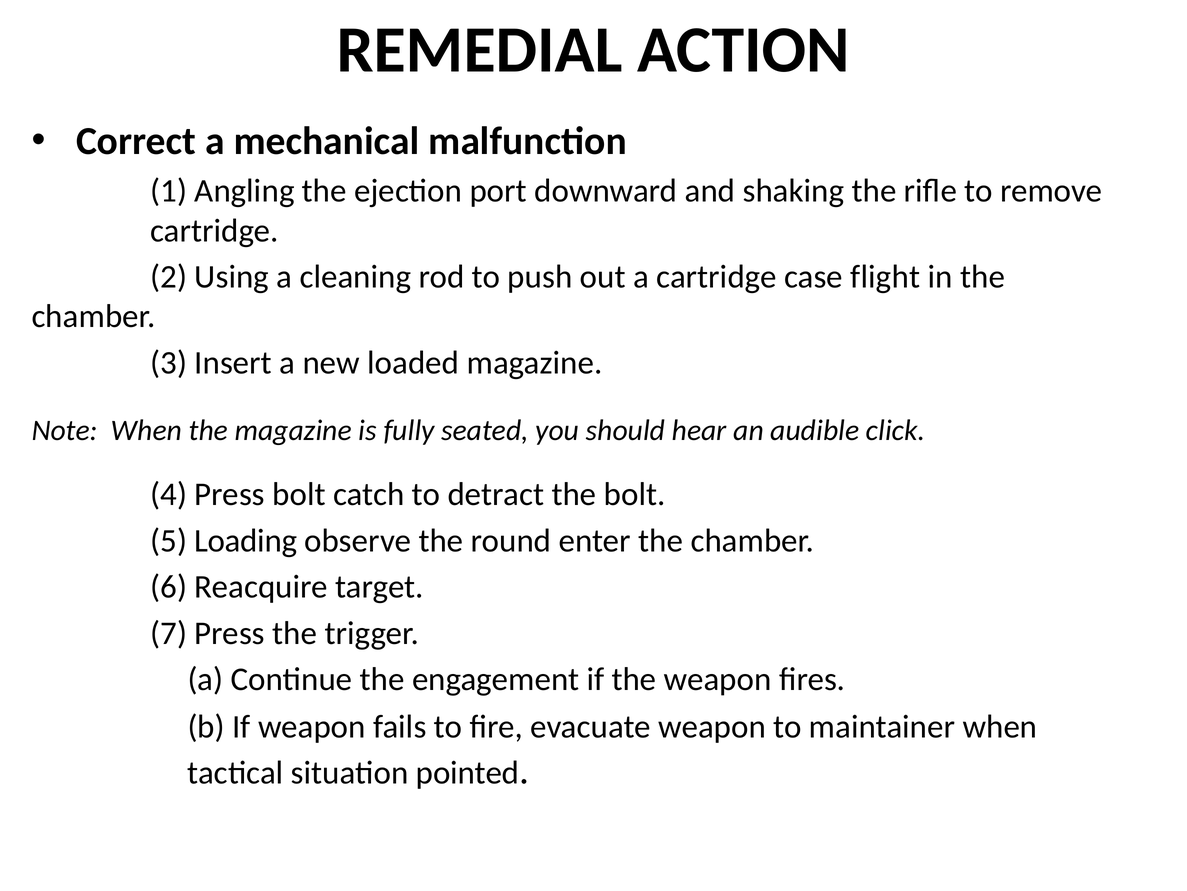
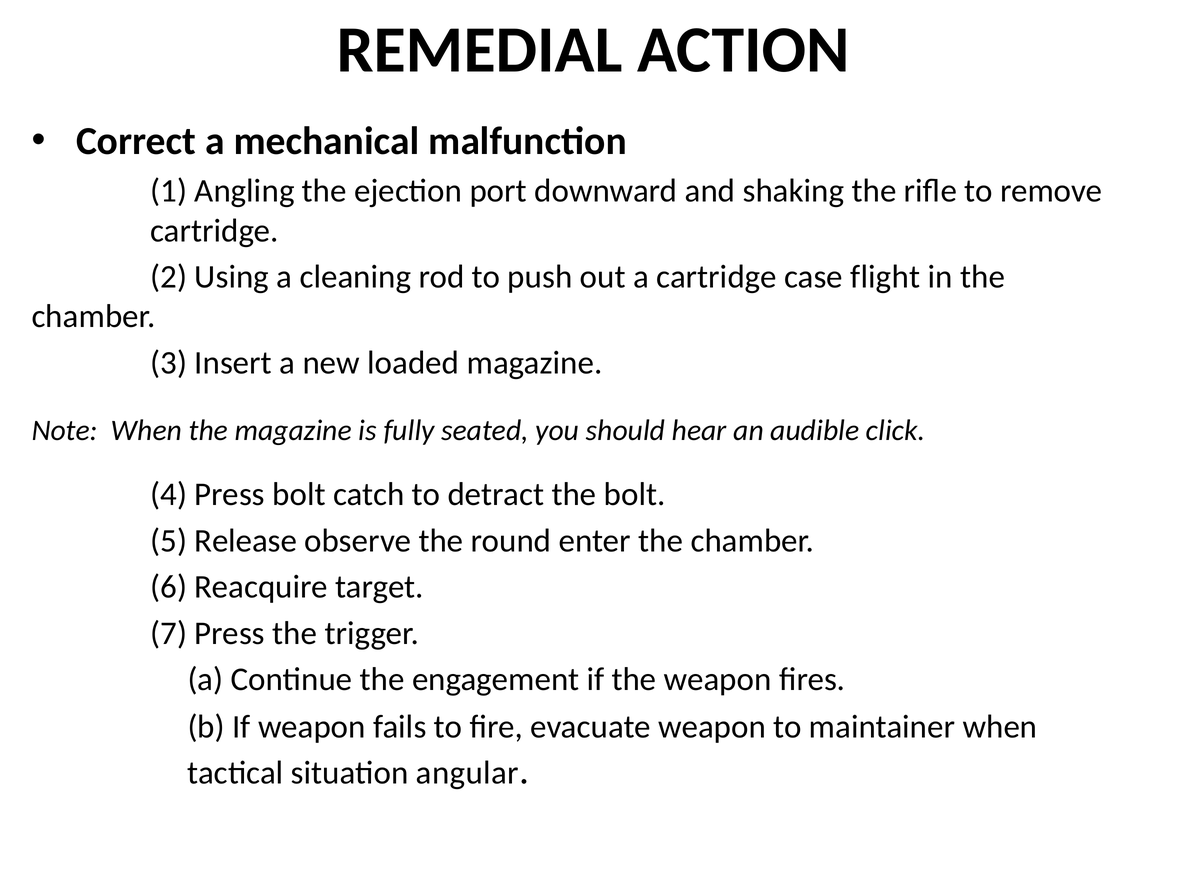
Loading: Loading -> Release (246, 540)
pointed: pointed -> angular (467, 772)
